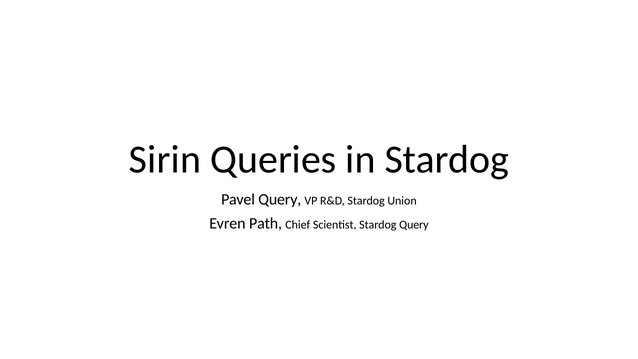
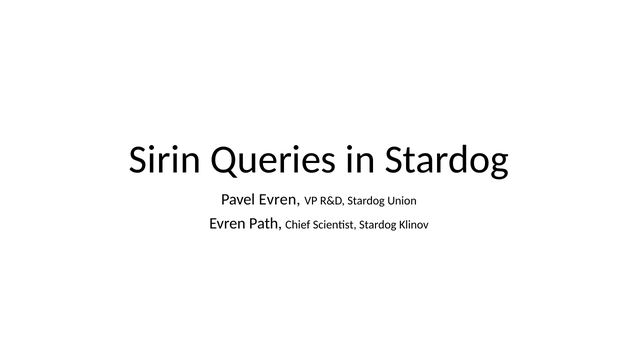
Pavel Query: Query -> Evren (280, 199)
Stardog Query: Query -> Klinov (414, 225)
